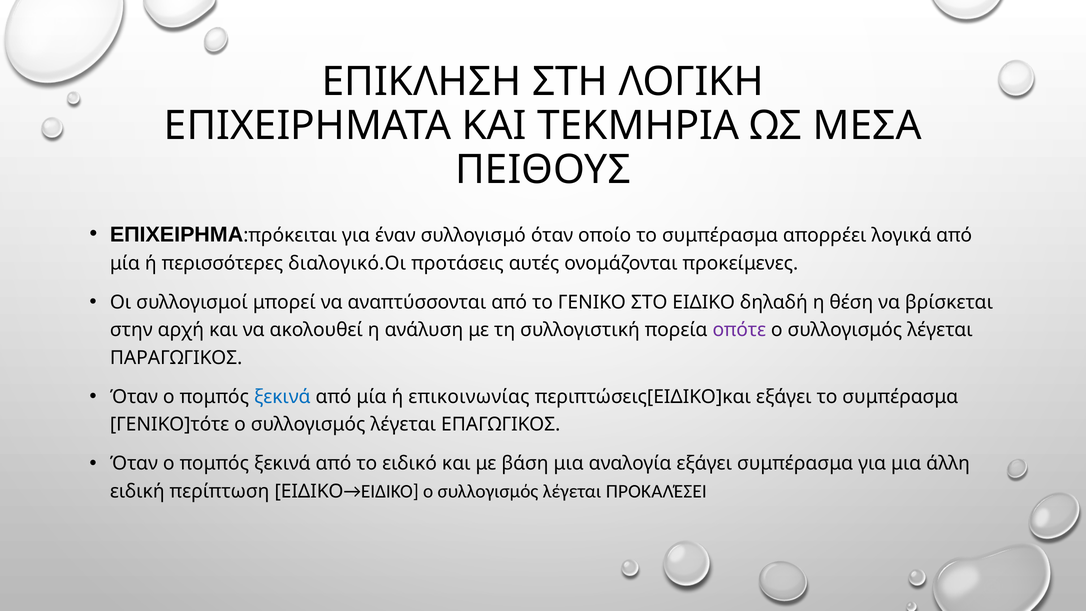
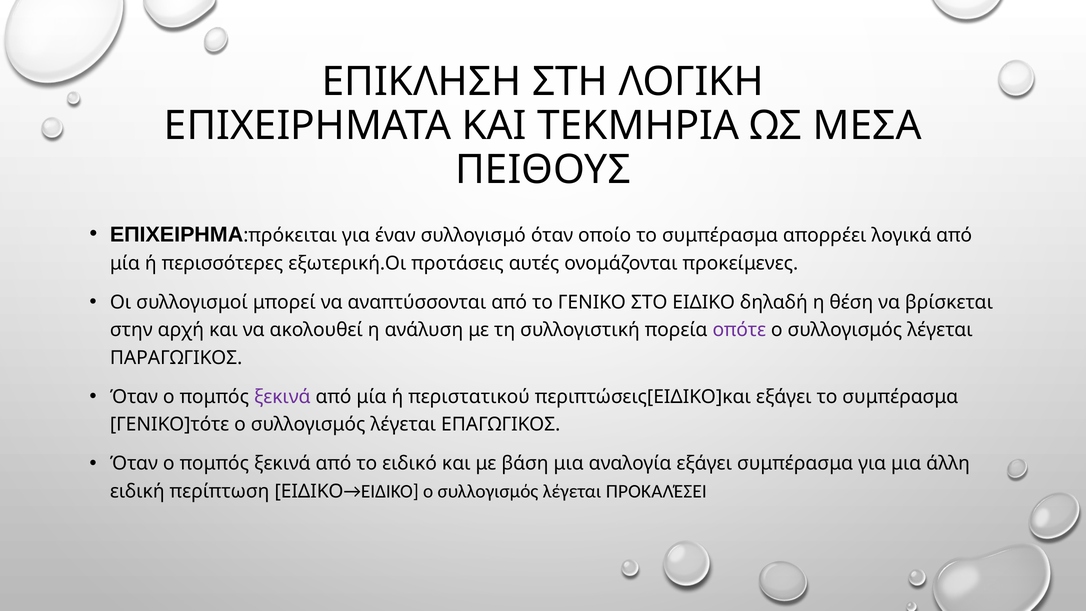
διαλογικό.Οι: διαλογικό.Οι -> εξωτερική.Οι (347, 263)
ξεκινά colour: blue -> purple (282, 397)
επικοινωνίας: επικοινωνίας -> περιστατικού (469, 397)
